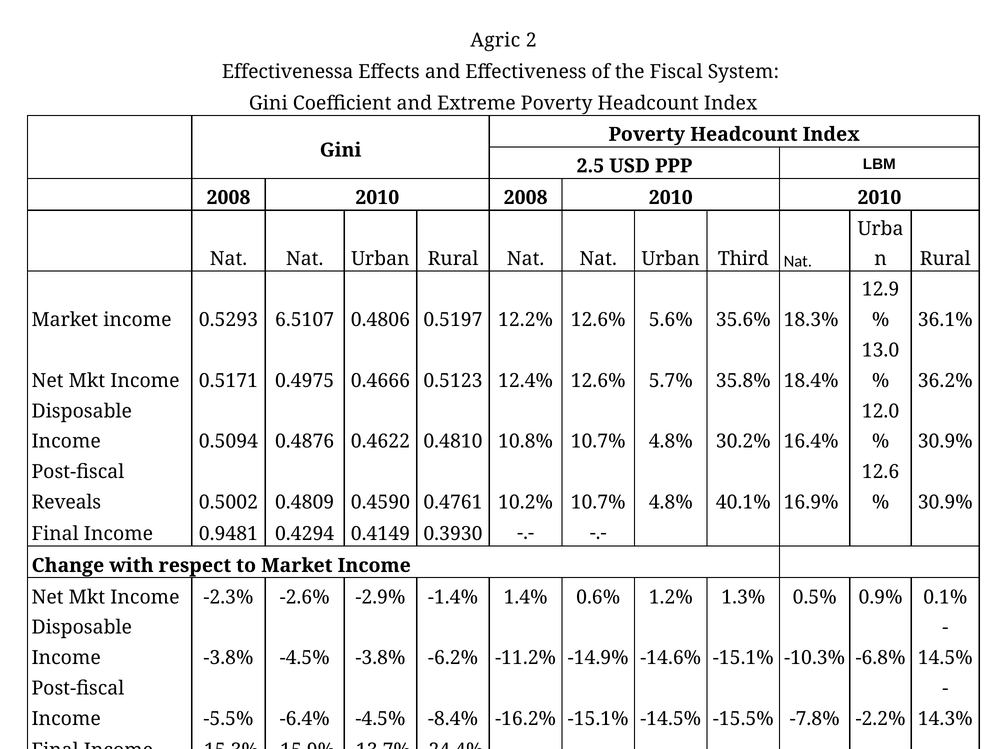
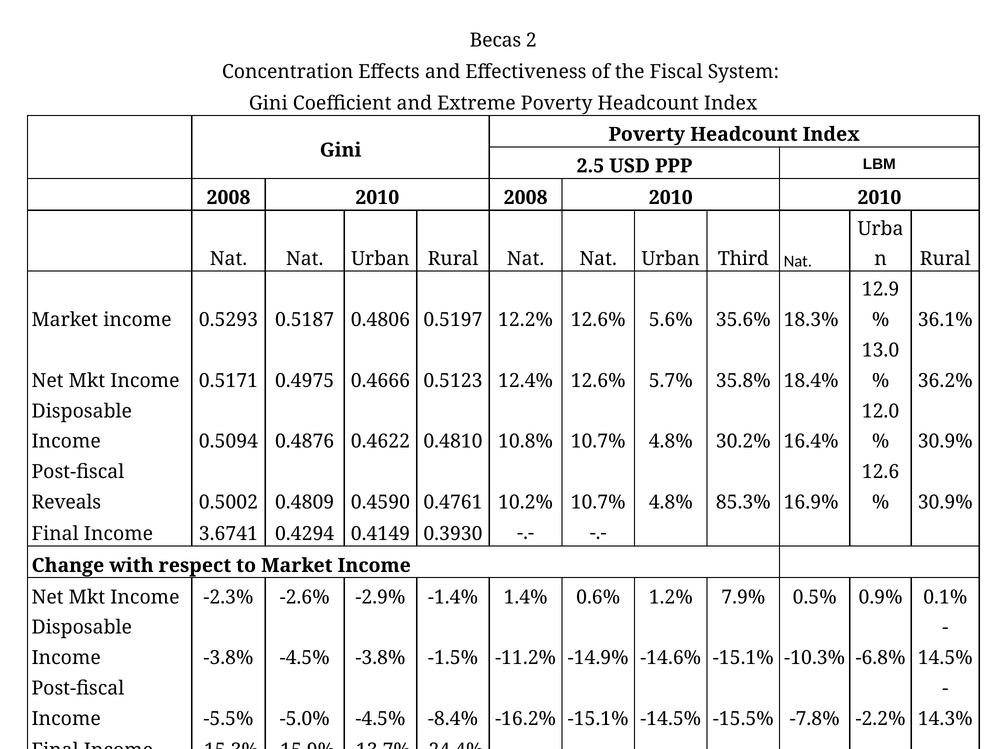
Agric: Agric -> Becas (495, 40)
Effectivenessa: Effectivenessa -> Concentration (288, 72)
6.5107: 6.5107 -> 0.5187 (305, 320)
40.1%: 40.1% -> 85.3% (743, 502)
0.9481: 0.9481 -> 3.6741 (228, 534)
1.3%: 1.3% -> 7.9% (743, 597)
-6.2%: -6.2% -> -1.5% (453, 658)
-6.4%: -6.4% -> -5.0% (305, 719)
